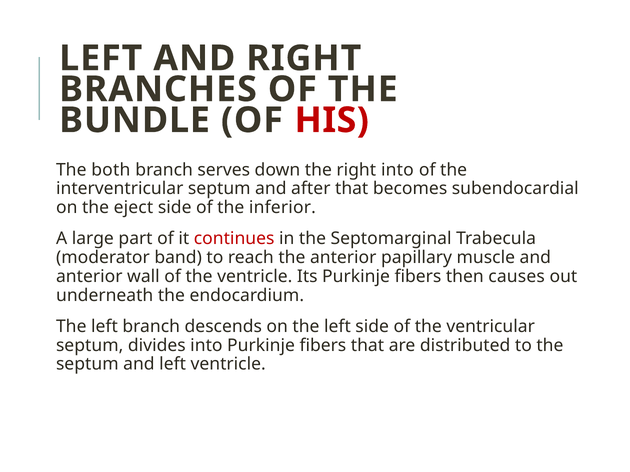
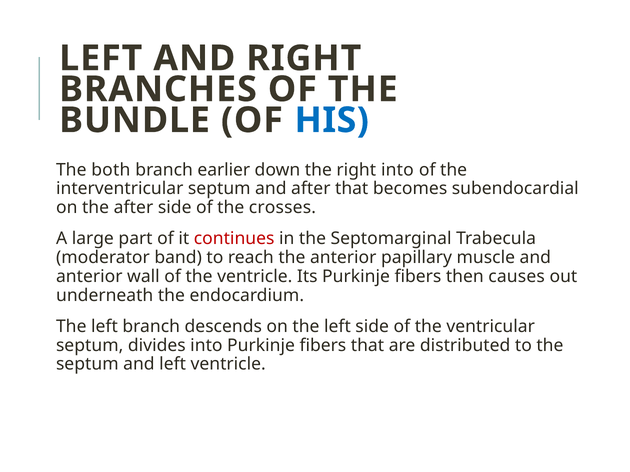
HIS colour: red -> blue (332, 120)
serves: serves -> earlier (224, 170)
the eject: eject -> after (133, 208)
inferior: inferior -> crosses (282, 208)
